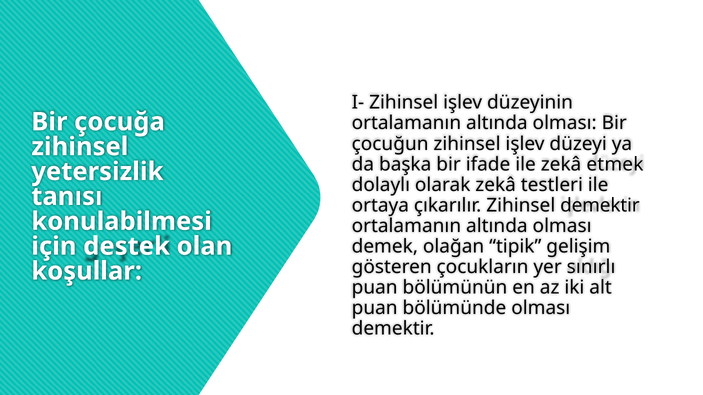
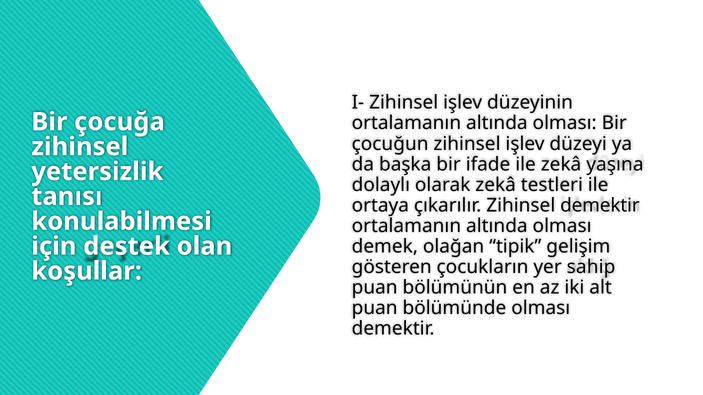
etmek: etmek -> yaşına (615, 164)
sınırlı: sınırlı -> sahip (591, 267)
